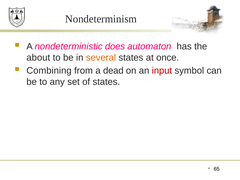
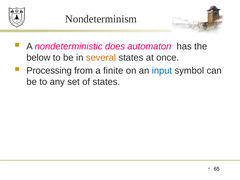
about: about -> below (38, 58)
Combining: Combining -> Processing (49, 71)
dead: dead -> finite (113, 71)
input colour: red -> blue (162, 71)
